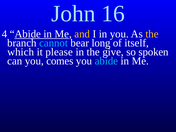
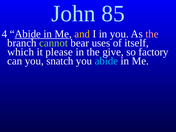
16: 16 -> 85 (113, 14)
the colour: yellow -> pink (152, 34)
cannot colour: light blue -> light green (54, 43)
long: long -> uses (101, 43)
spoken: spoken -> factory (154, 52)
comes: comes -> snatch (60, 61)
